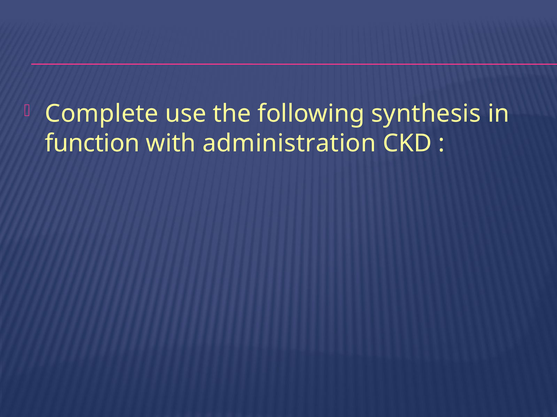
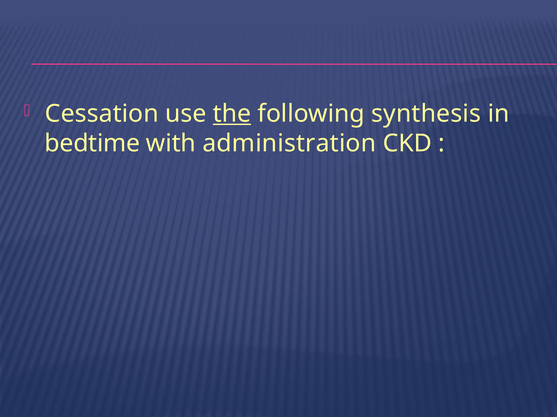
Complete: Complete -> Cessation (102, 114)
the underline: none -> present (232, 114)
function: function -> bedtime (92, 144)
